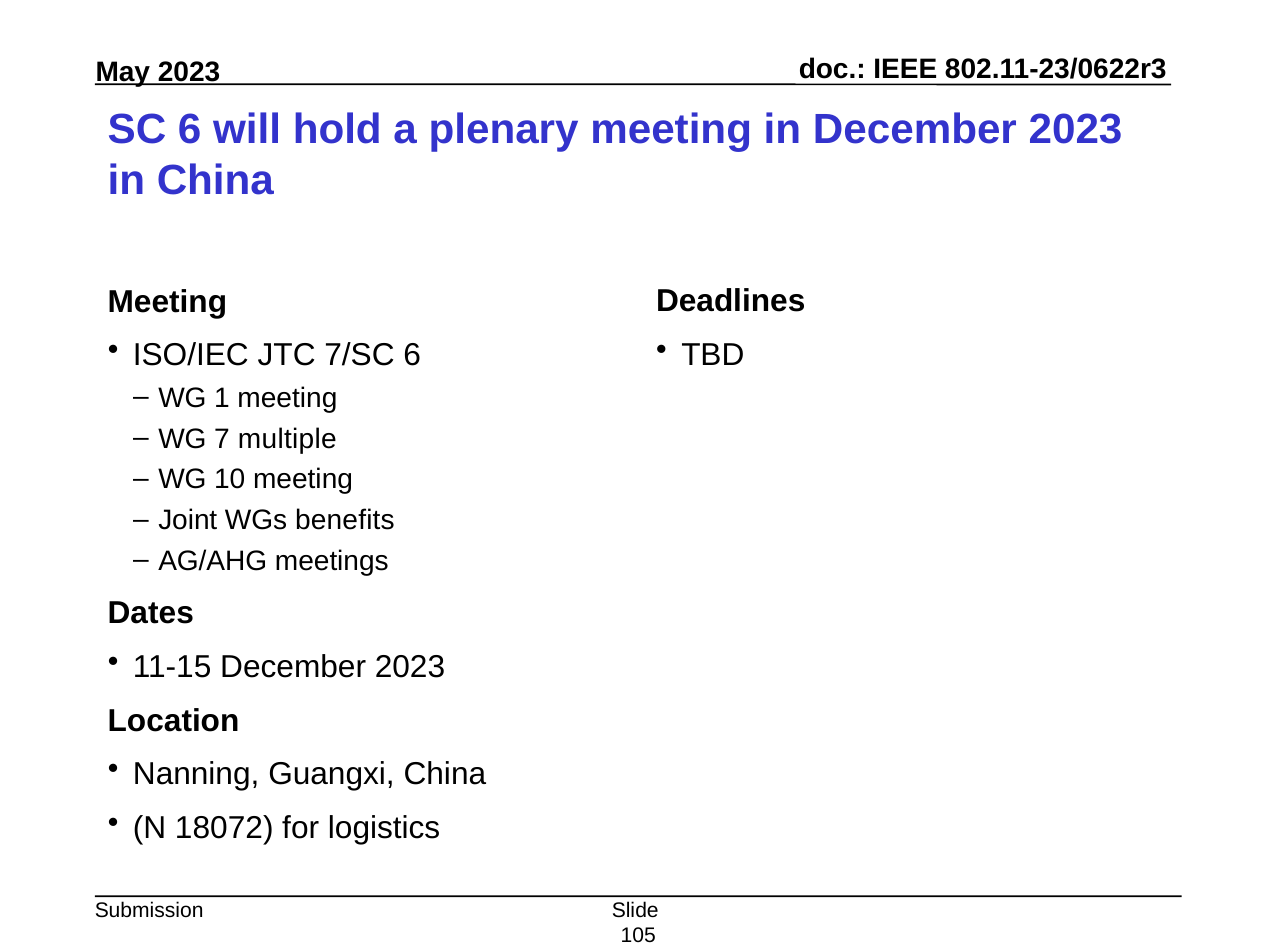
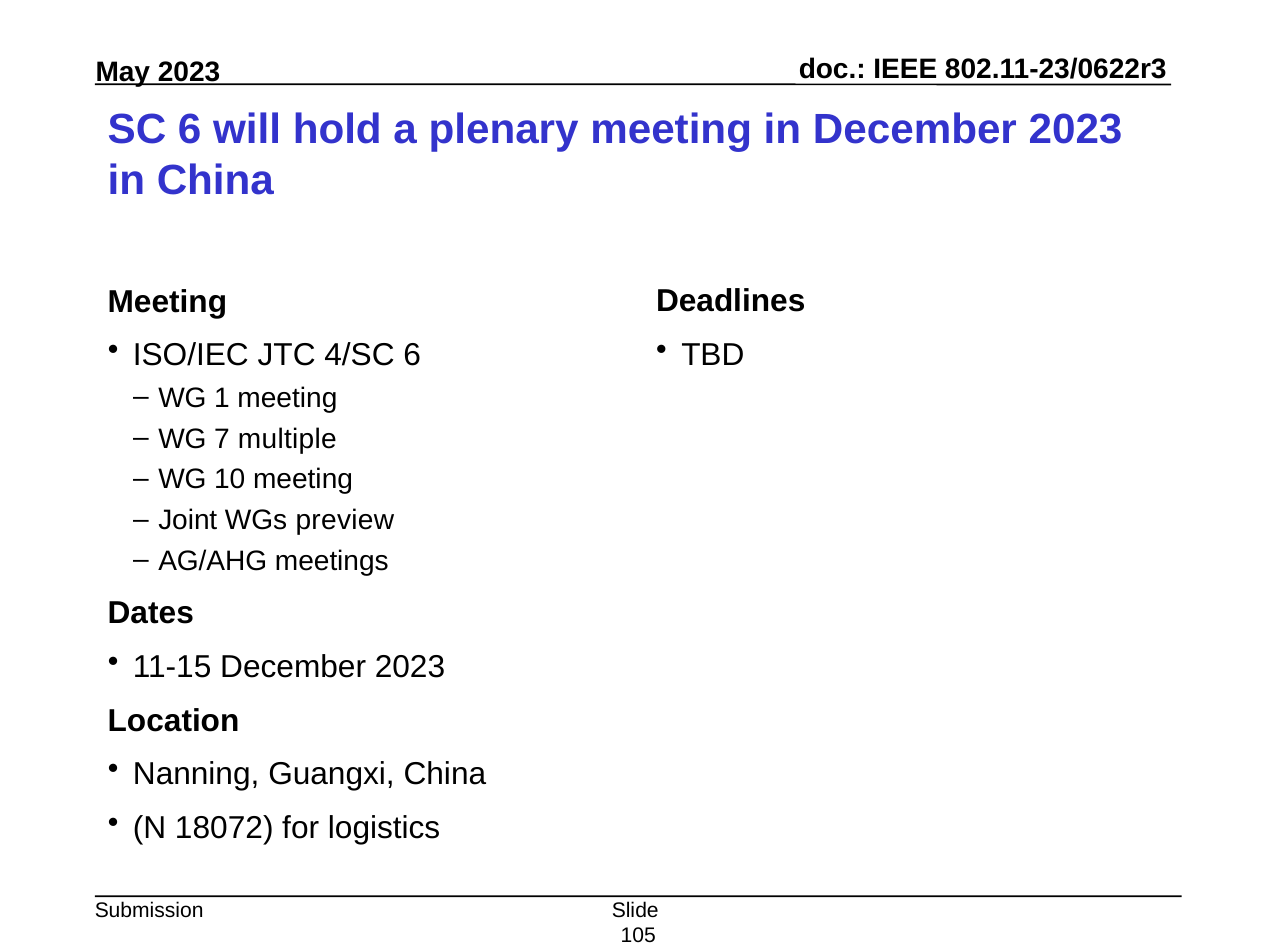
7/SC: 7/SC -> 4/SC (360, 356)
benefits: benefits -> preview (345, 521)
